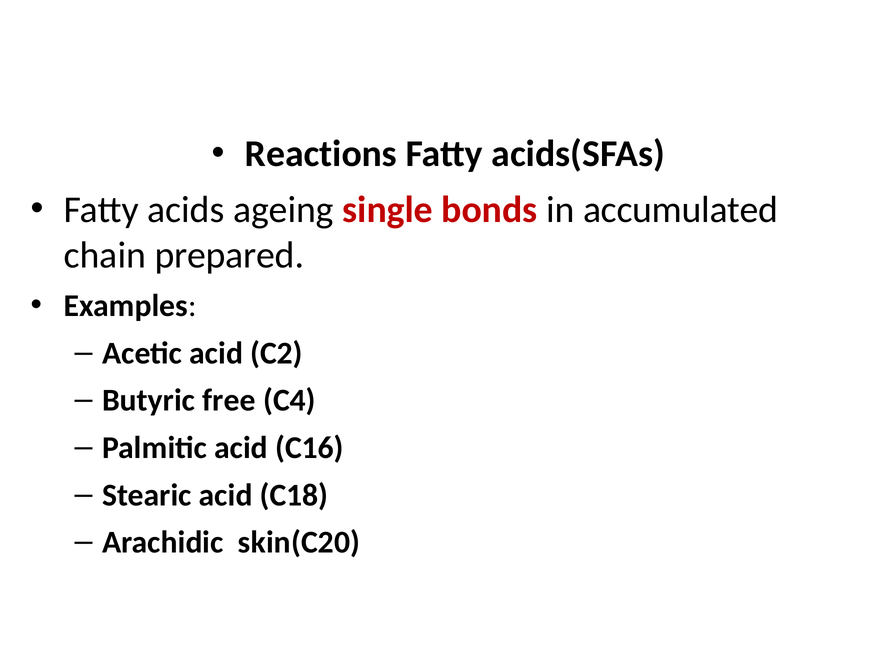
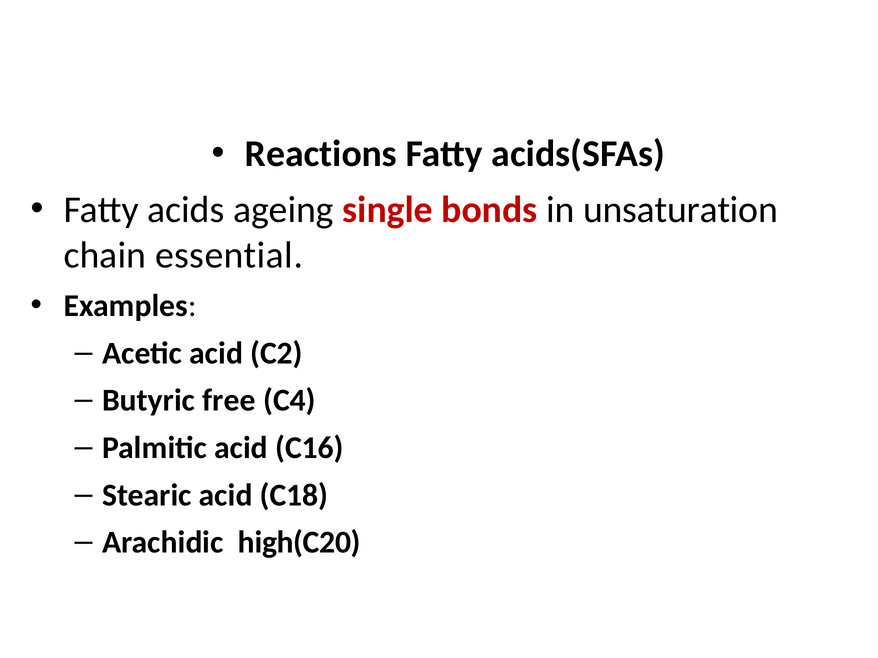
accumulated: accumulated -> unsaturation (681, 210)
prepared: prepared -> essential (229, 255)
skin(C20: skin(C20 -> high(C20 (299, 543)
